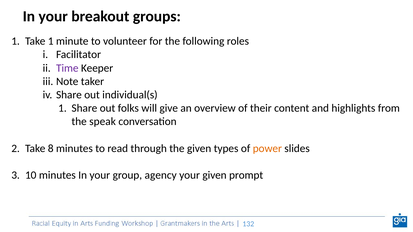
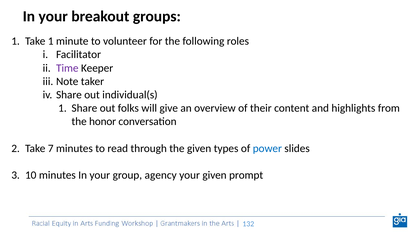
speak: speak -> honor (103, 122)
8: 8 -> 7 (51, 149)
power colour: orange -> blue (267, 149)
